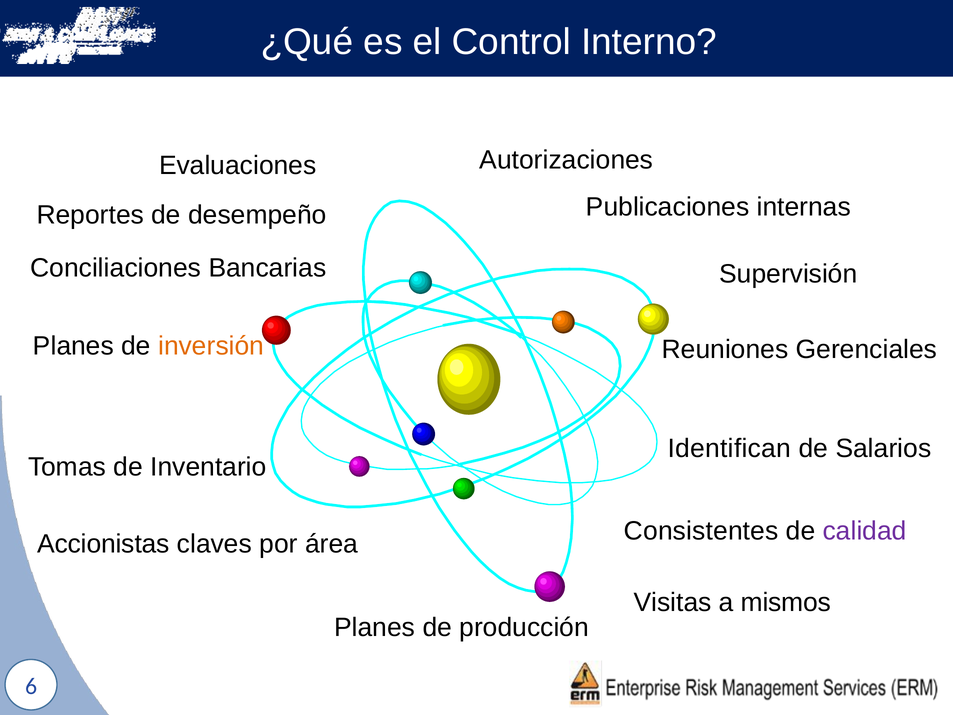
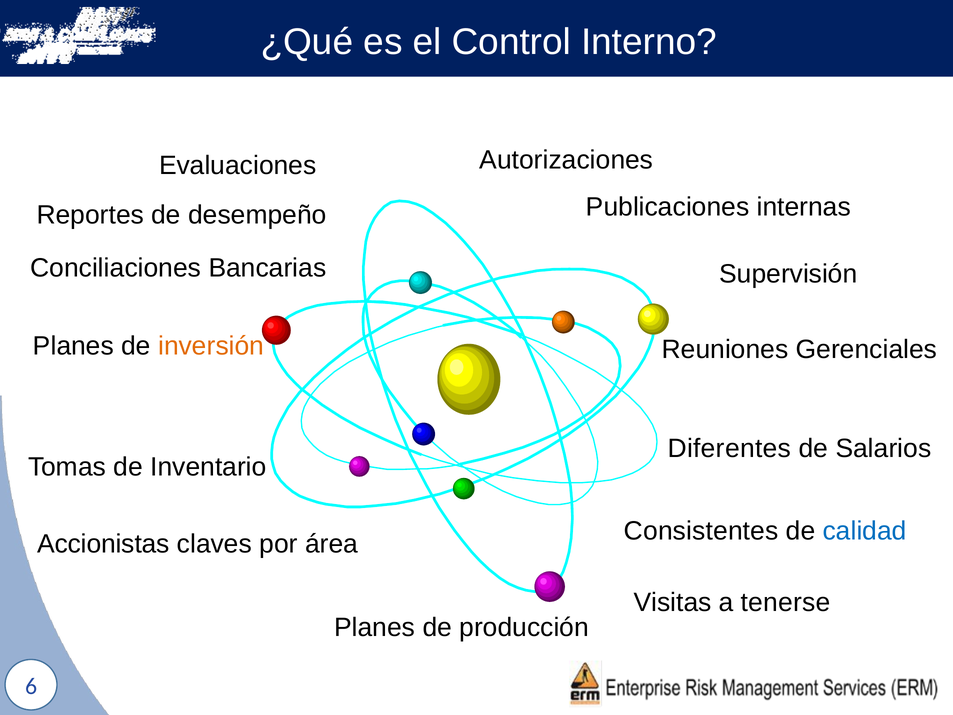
Identifican: Identifican -> Diferentes (729, 448)
calidad colour: purple -> blue (865, 531)
mismos: mismos -> tenerse (786, 603)
